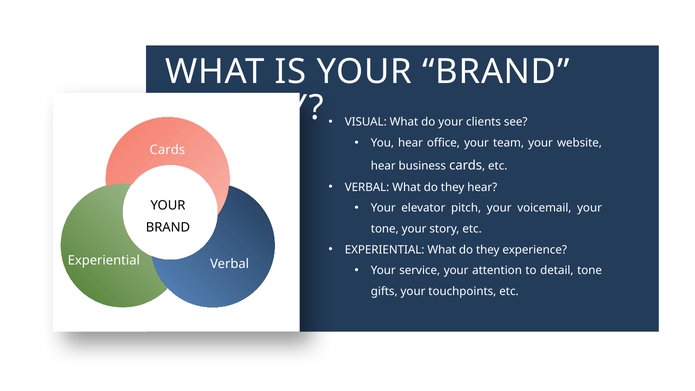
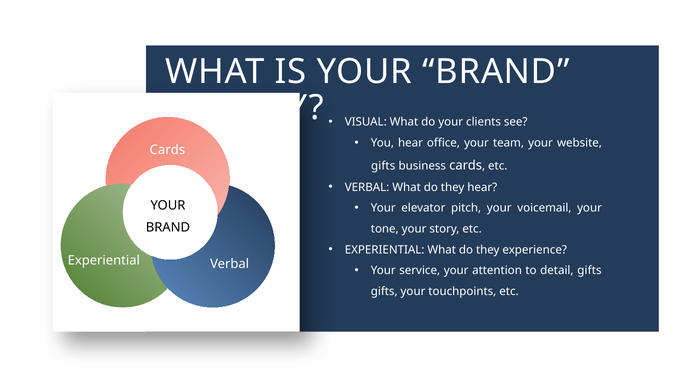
hear: hear -> gifts (383, 166)
detail tone: tone -> gifts (590, 271)
